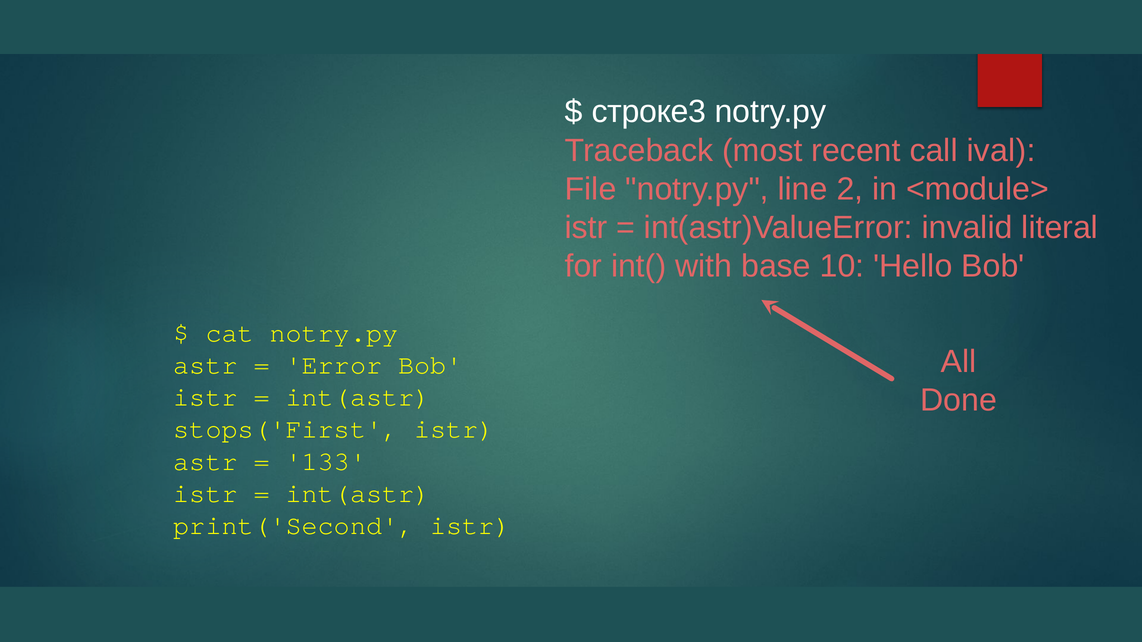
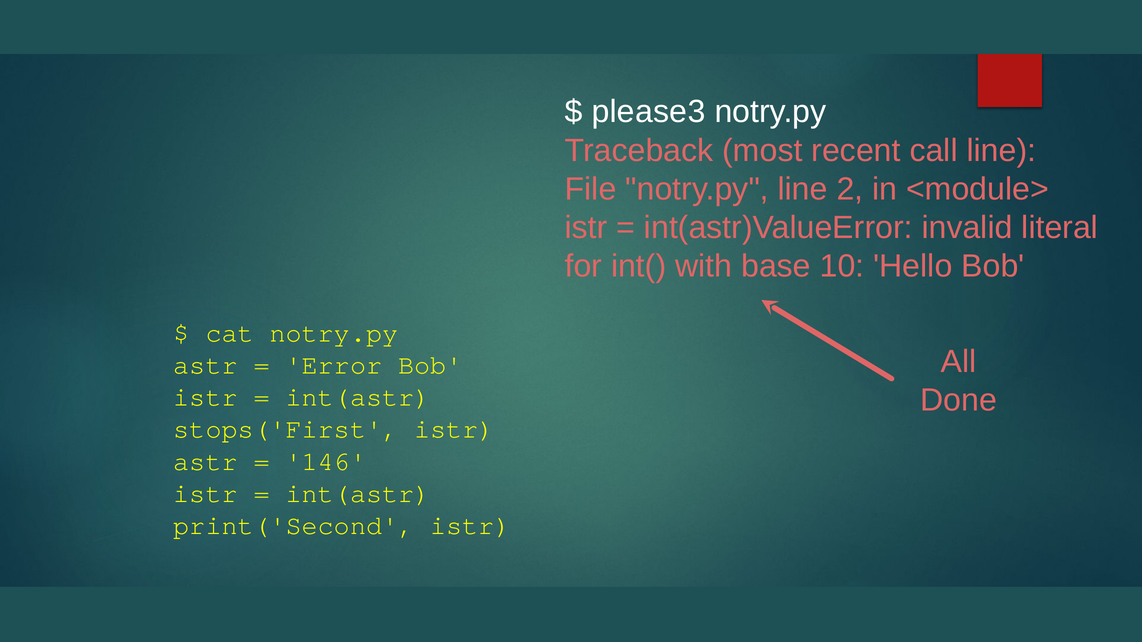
строке3: строке3 -> please3 (648, 112)
call ival: ival -> line (1001, 150)
133: 133 -> 146 (326, 461)
